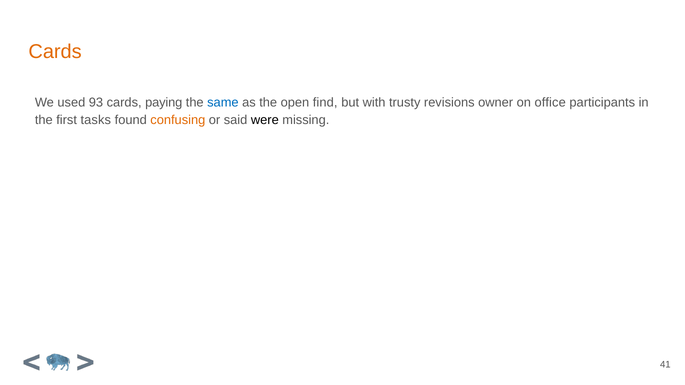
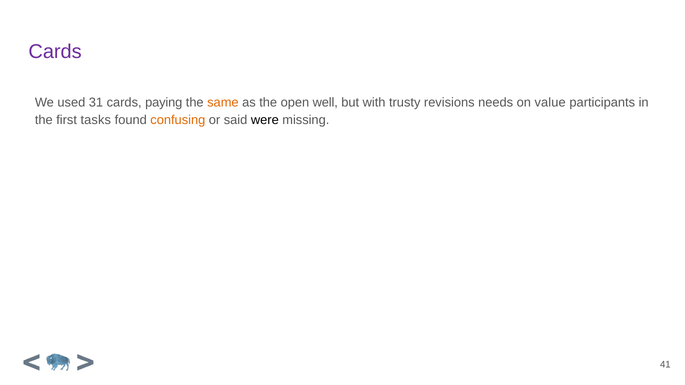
Cards colour: orange -> purple (55, 52)
93: 93 -> 31 (96, 102)
same colour: blue -> orange (223, 102)
find: find -> well (325, 102)
owner: owner -> needs (496, 102)
office: office -> value (550, 102)
